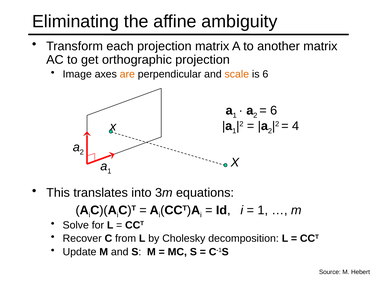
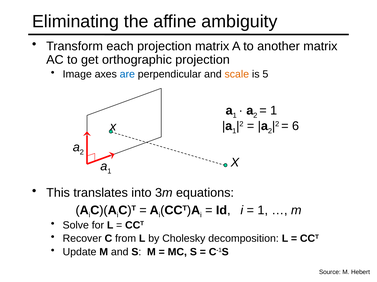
are colour: orange -> blue (127, 74)
is 6: 6 -> 5 (265, 74)
6: 6 -> 1 (274, 111)
4: 4 -> 6 (296, 126)
